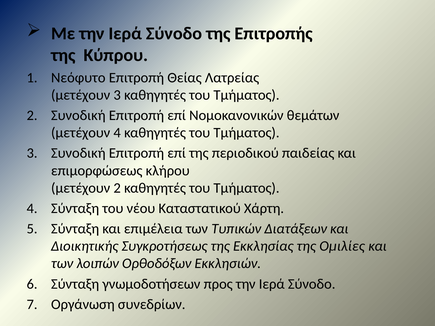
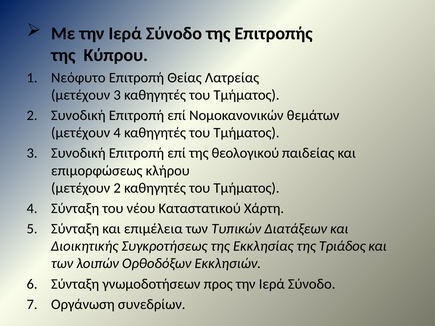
περιοδικού: περιοδικού -> θεολογικού (245, 153)
Ομιλίες: Ομιλίες -> Τριάδος (342, 246)
